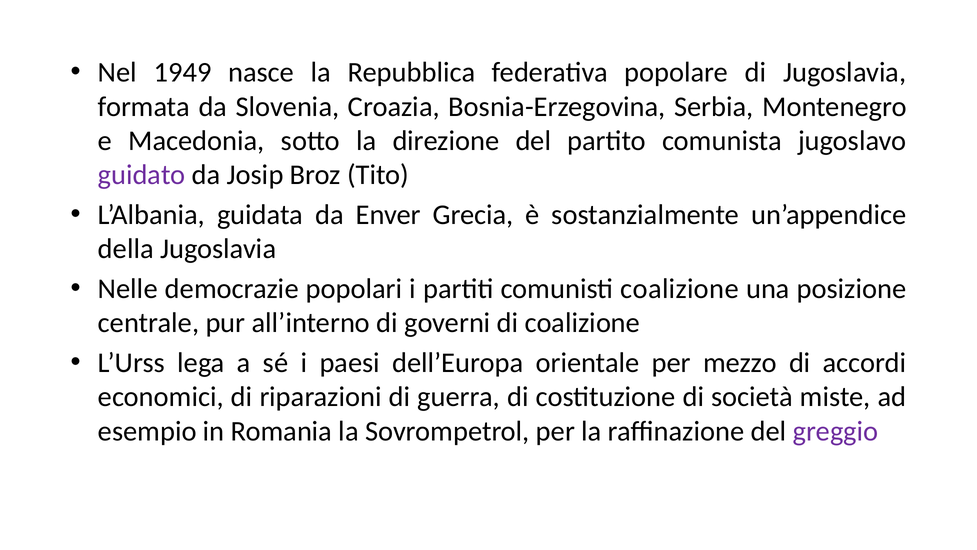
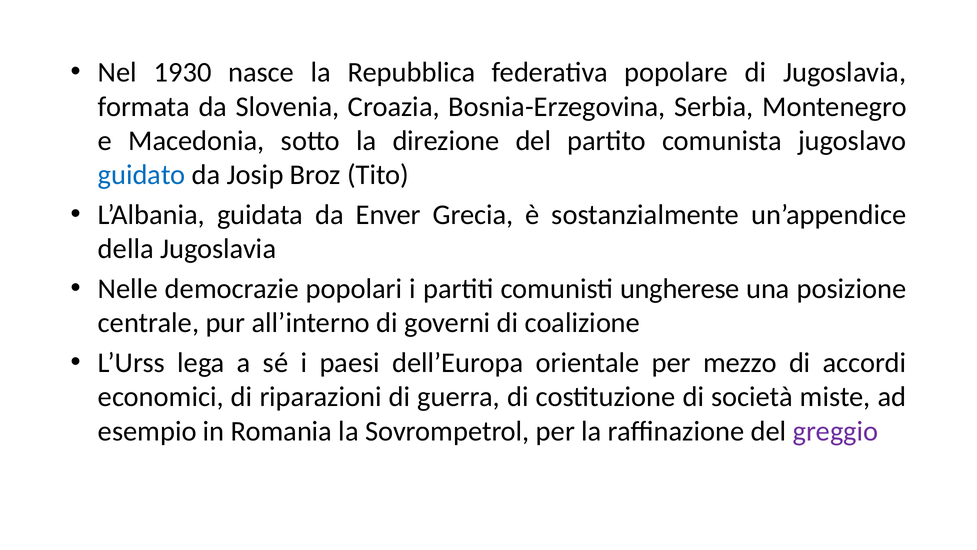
1949: 1949 -> 1930 (183, 72)
guidato colour: purple -> blue (142, 175)
comunisti coalizione: coalizione -> ungherese (680, 289)
